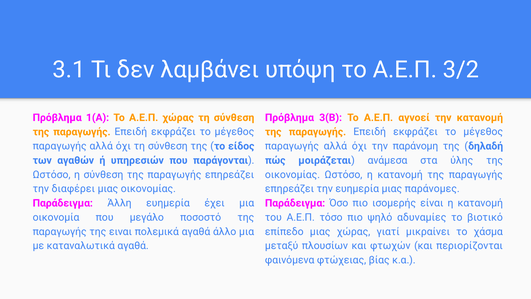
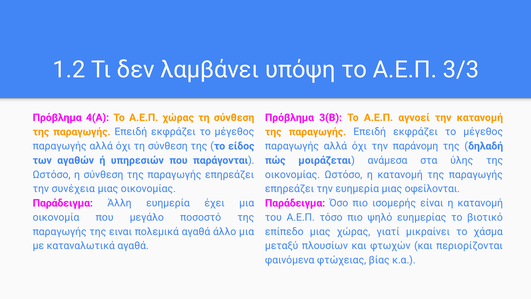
3.1: 3.1 -> 1.2 (69, 70)
3/2: 3/2 -> 3/3 (461, 70)
1(Α: 1(Α -> 4(Α (98, 117)
διαφέρει: διαφέρει -> συνέχεια (73, 189)
παράνομες: παράνομες -> οφείλονται (432, 189)
αδυναμίες: αδυναμίες -> ευημερίας (422, 217)
